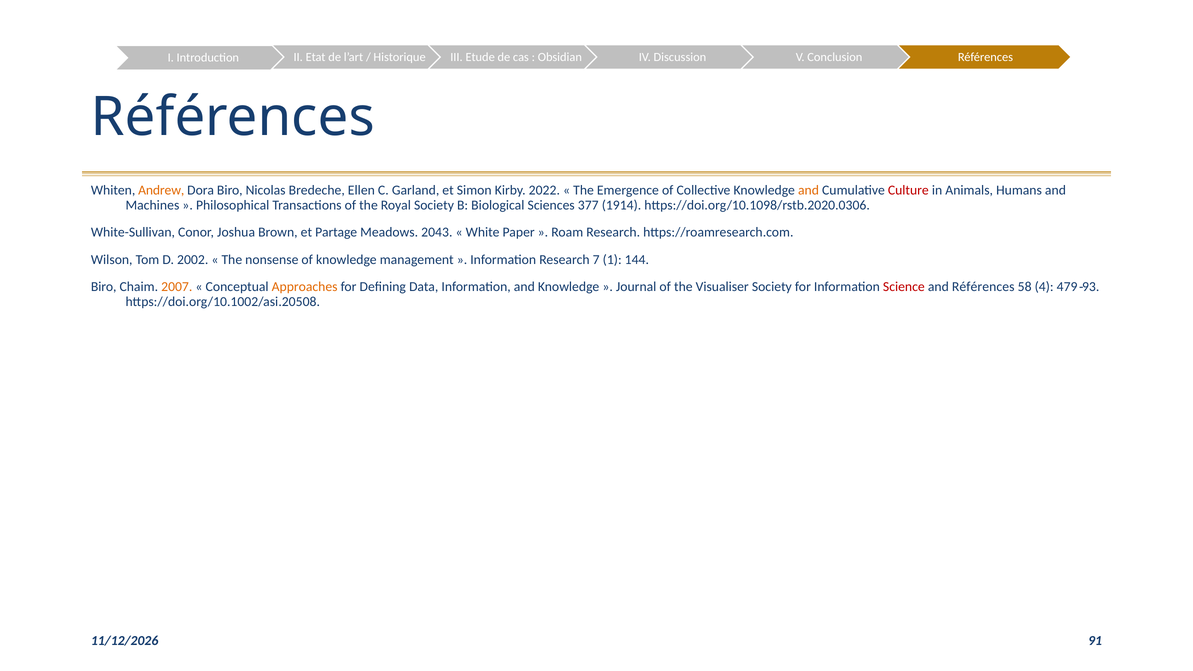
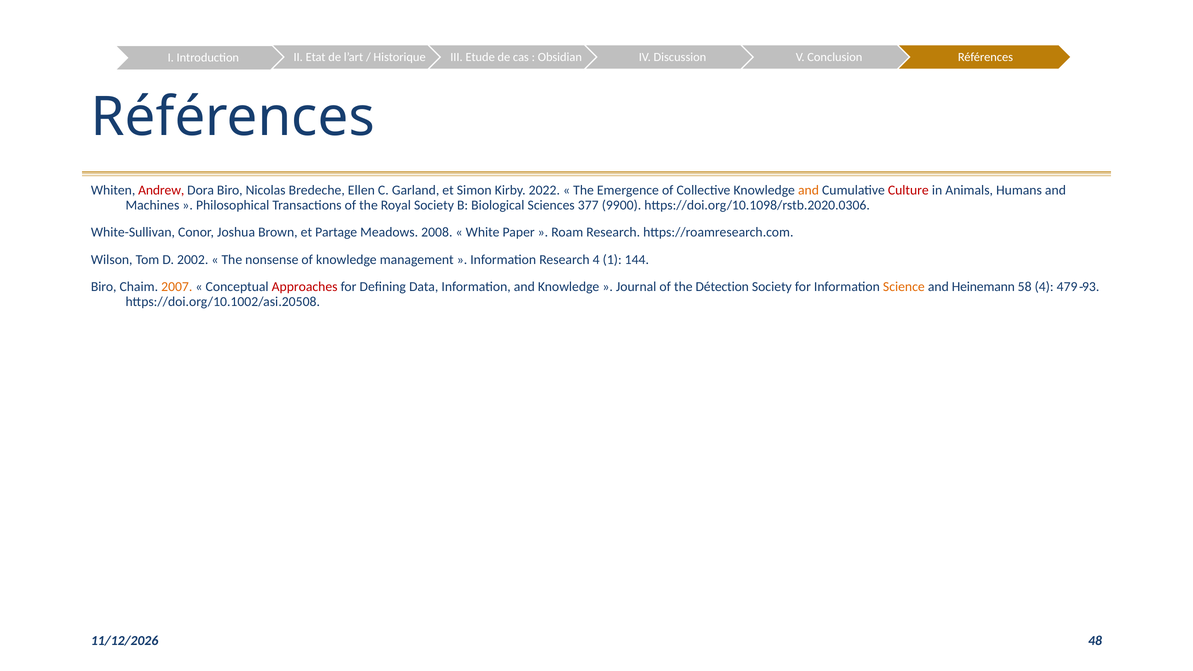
Andrew colour: orange -> red (161, 190)
1914: 1914 -> 9900 (622, 205)
2043: 2043 -> 2008 (437, 232)
Research 7: 7 -> 4 (596, 260)
Approaches colour: orange -> red (305, 287)
Visualiser: Visualiser -> Détection (722, 287)
Science colour: red -> orange (904, 287)
and Références: Références -> Heinemann (983, 287)
91: 91 -> 48 (1095, 641)
